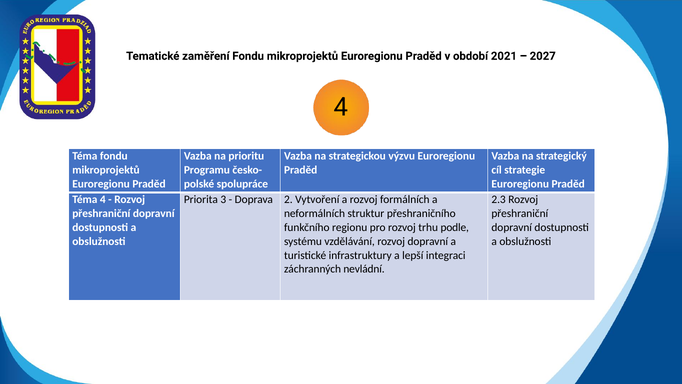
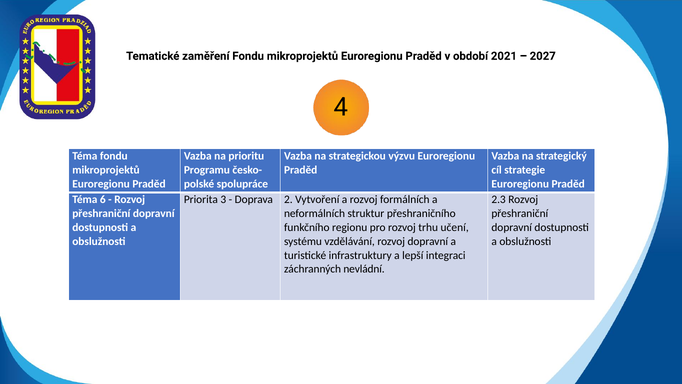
Téma 4: 4 -> 6 (103, 199)
podle: podle -> učení (455, 227)
